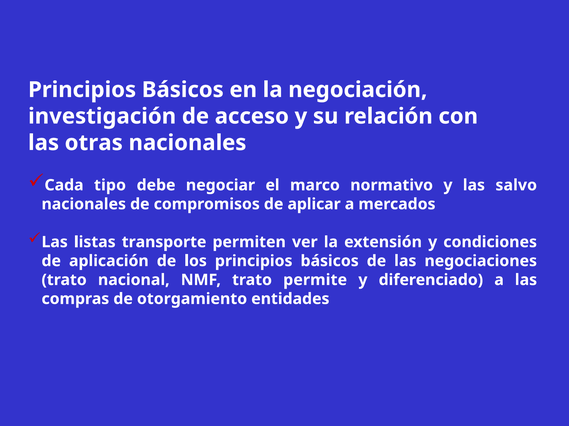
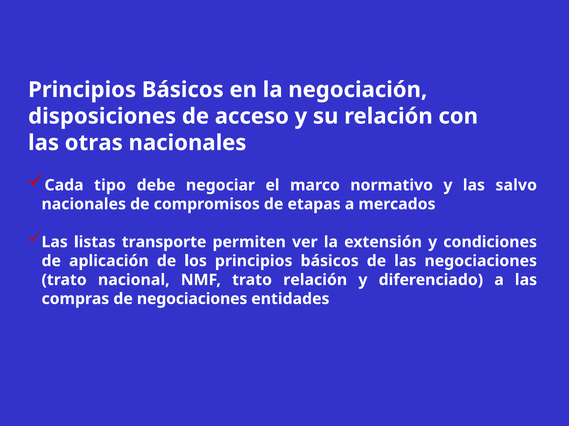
investigación: investigación -> disposiciones (102, 116)
aplicar: aplicar -> etapas (314, 204)
trato permite: permite -> relación (315, 280)
de otorgamiento: otorgamiento -> negociaciones (192, 299)
